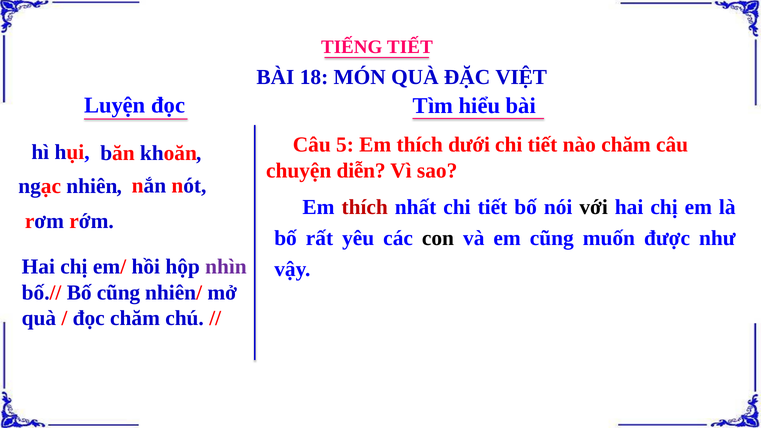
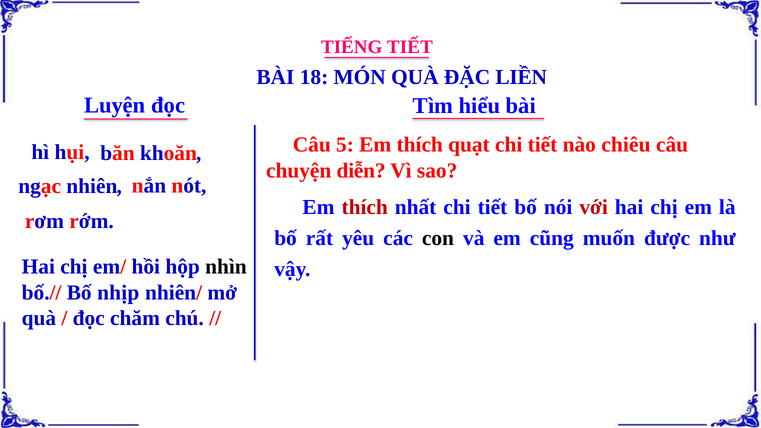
VIỆT: VIỆT -> LIỀN (521, 77)
dưới: dưới -> quạt (469, 145)
nào chăm: chăm -> chiêu (626, 145)
với colour: black -> red (594, 207)
nhìn colour: purple -> black (226, 267)
Bố cũng: cũng -> nhịp (118, 292)
